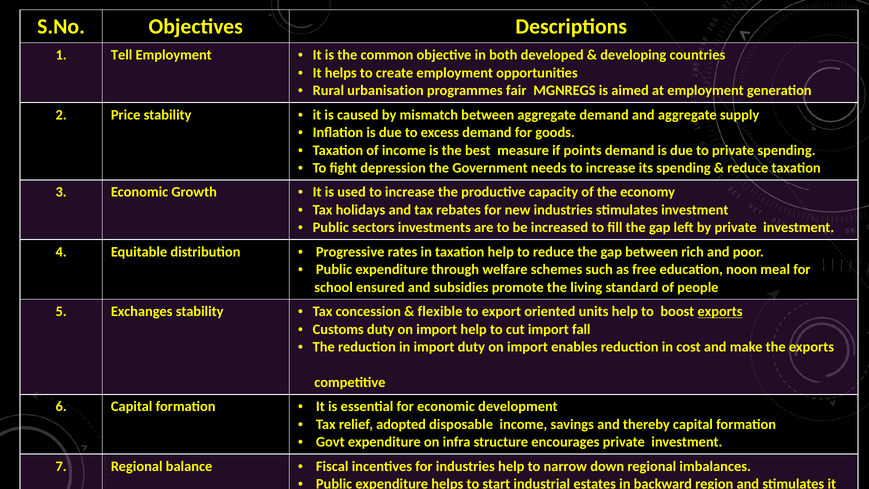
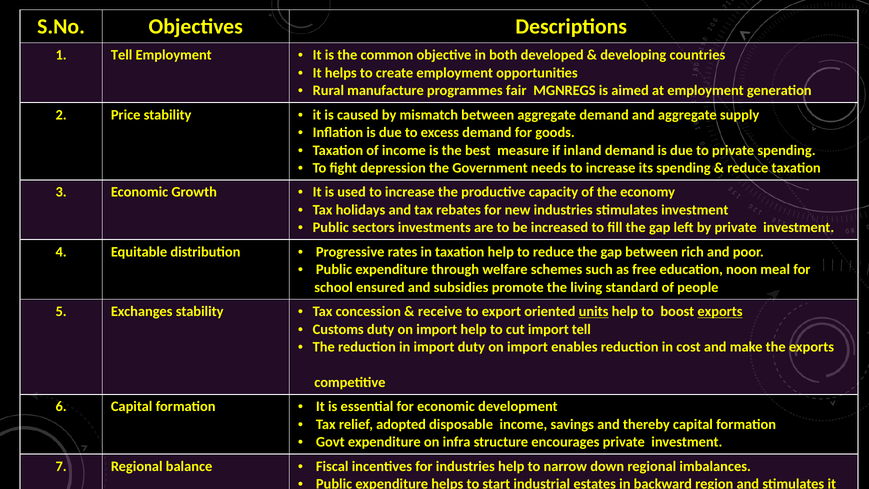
urbanisation: urbanisation -> manufacture (386, 91)
points: points -> inland (583, 150)
flexible: flexible -> receive (440, 311)
units underline: none -> present (594, 311)
import fall: fall -> tell (581, 329)
